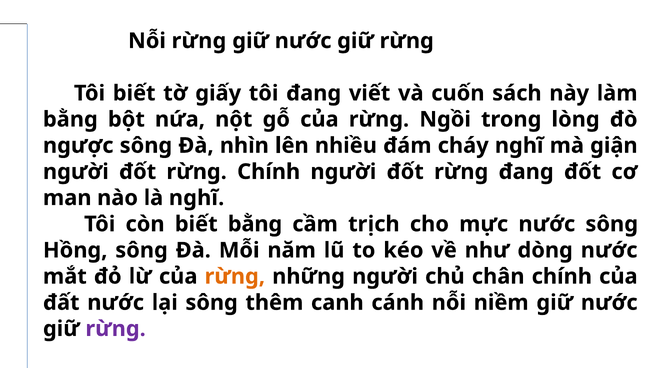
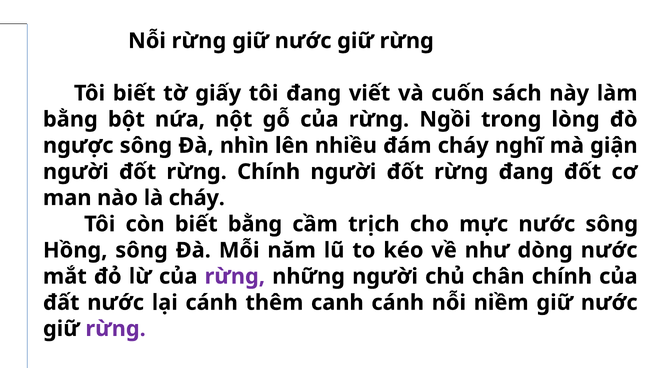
là nghĩ: nghĩ -> cháy (197, 198)
rừng colour: orange -> purple (235, 276)
lại sông: sông -> cánh (212, 303)
